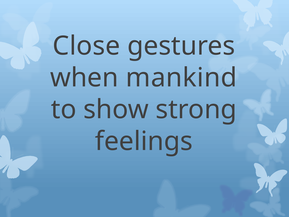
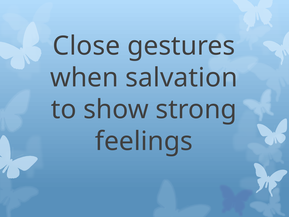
mankind: mankind -> salvation (181, 78)
